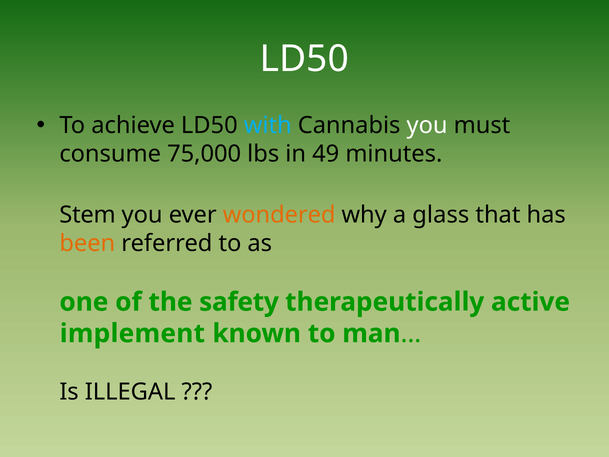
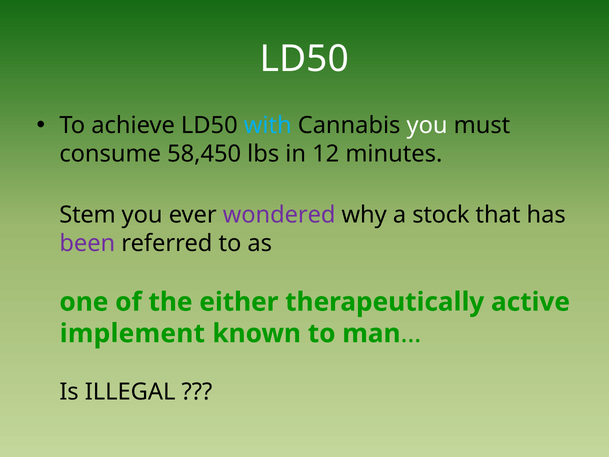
75,000: 75,000 -> 58,450 (204, 154)
49: 49 -> 12 (326, 154)
wondered colour: orange -> purple (279, 215)
glass: glass -> stock (441, 215)
been colour: orange -> purple (87, 243)
safety: safety -> either (239, 302)
